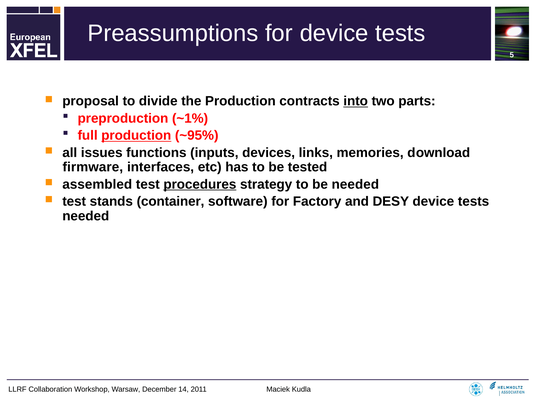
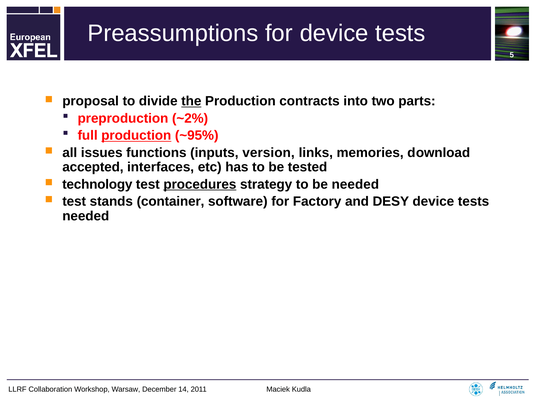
the underline: none -> present (191, 101)
into underline: present -> none (356, 101)
~1%: ~1% -> ~2% (190, 118)
devices: devices -> version (269, 153)
firmware: firmware -> accepted (93, 167)
assembled: assembled -> technology (97, 184)
